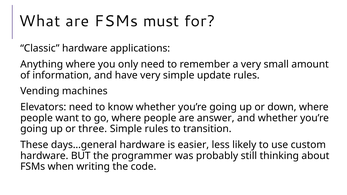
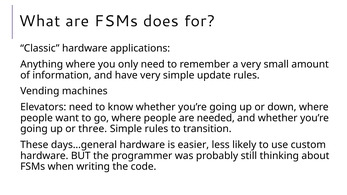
must: must -> does (161, 21)
answer: answer -> needed (216, 118)
